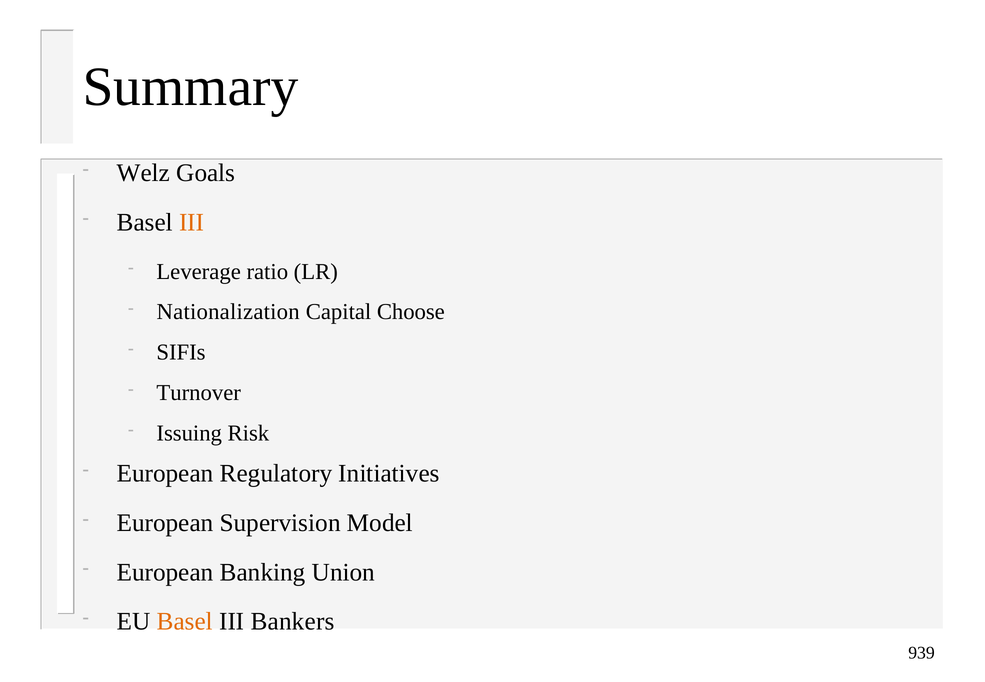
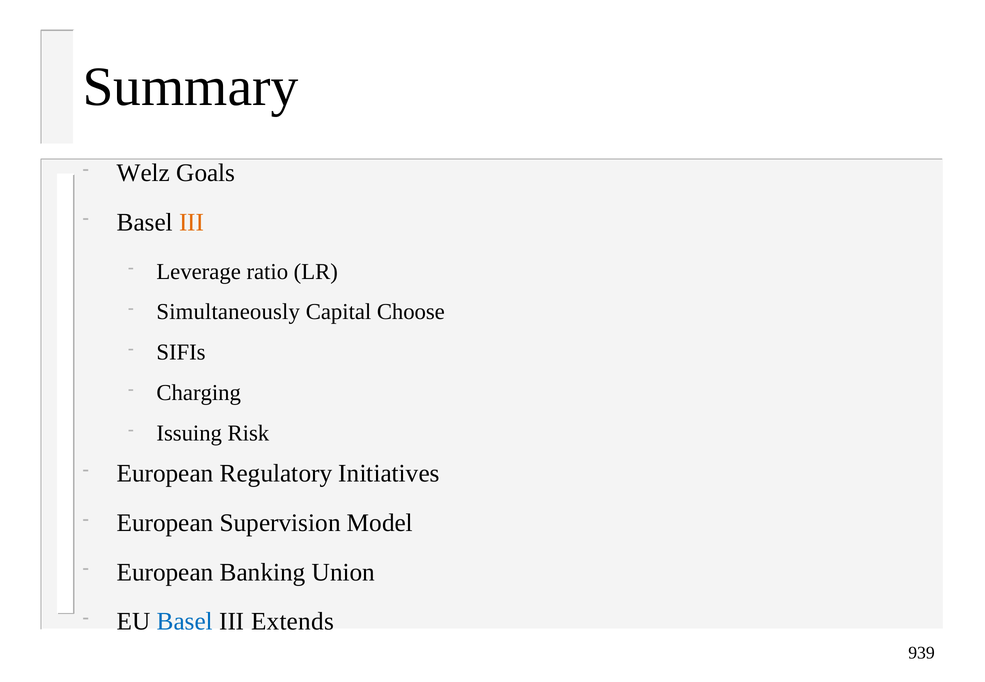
Nationalization: Nationalization -> Simultaneously (228, 312)
Turnover: Turnover -> Charging (199, 393)
Basel colour: orange -> blue (185, 621)
Bankers: Bankers -> Extends (293, 621)
